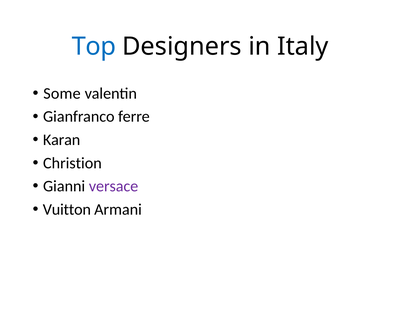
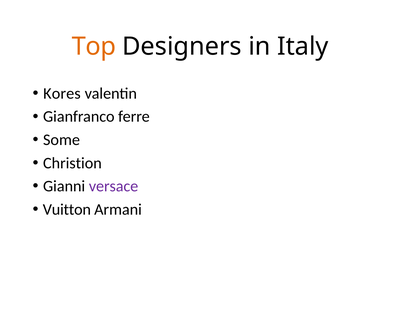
Top colour: blue -> orange (94, 46)
Some: Some -> Kores (62, 94)
Karan: Karan -> Some (61, 140)
